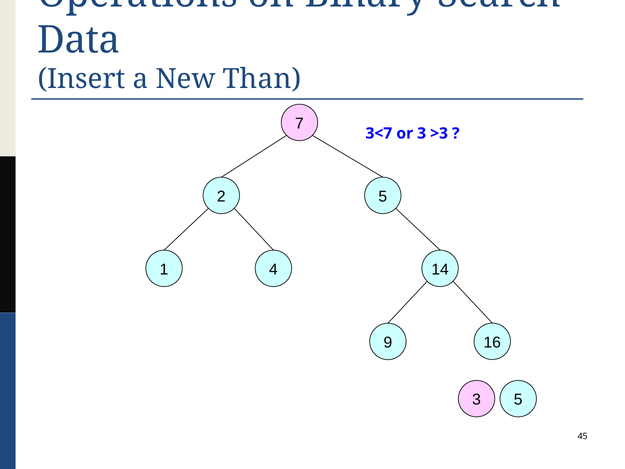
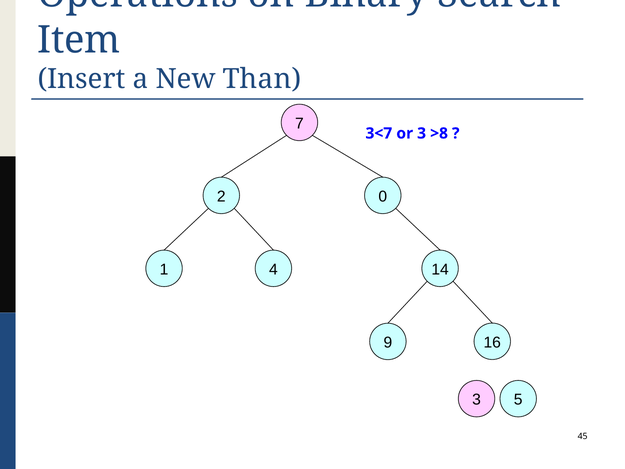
Data: Data -> Item (79, 40)
>3: >3 -> >8 (439, 133)
2 5: 5 -> 0 (383, 196)
